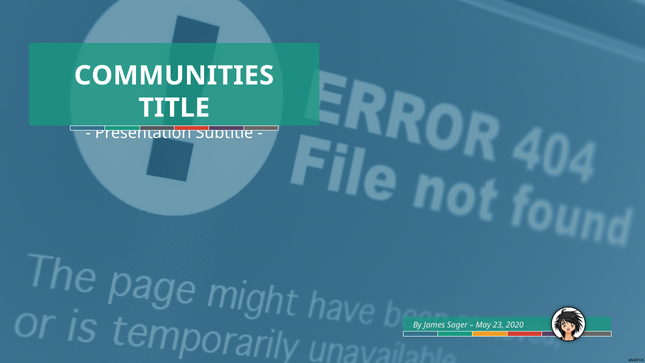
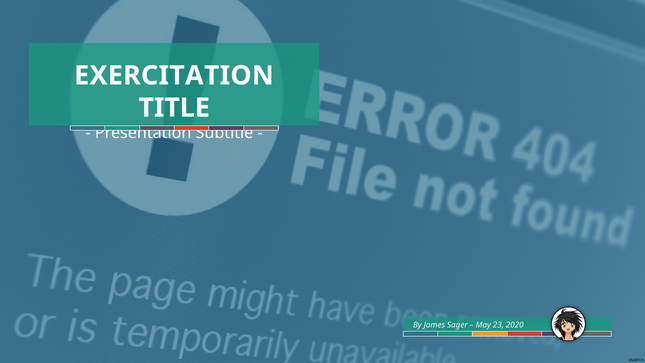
COMMUNITIES: COMMUNITIES -> EXERCITATION (174, 76)
